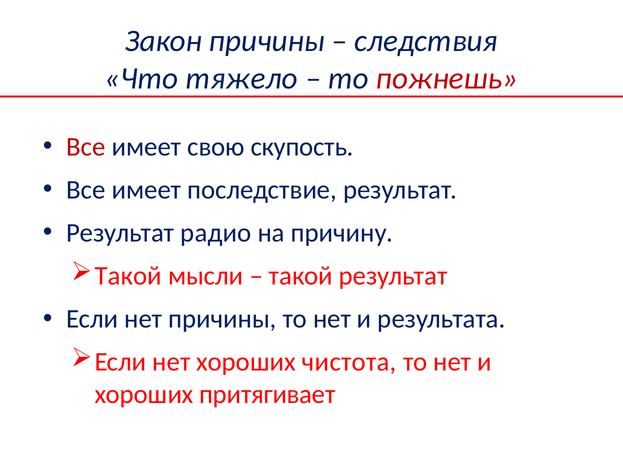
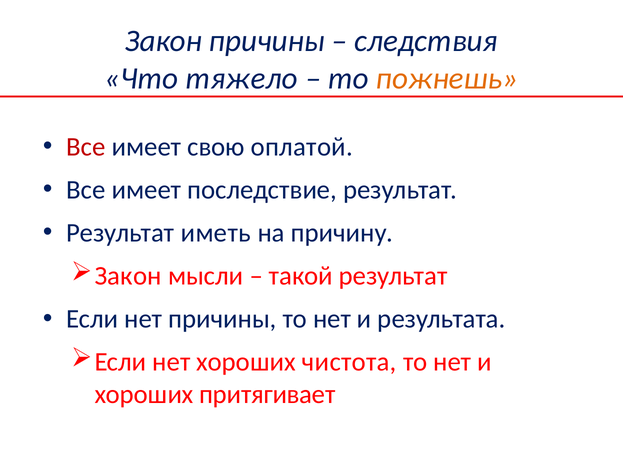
пожнешь colour: red -> orange (447, 79)
скупость: скупость -> оплатой (302, 147)
радио: радио -> иметь (216, 233)
Такой: Такой -> Закон (128, 276)
